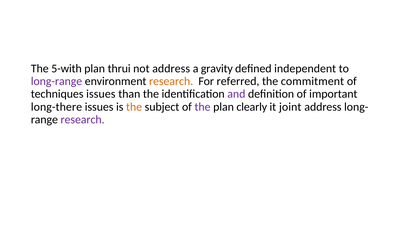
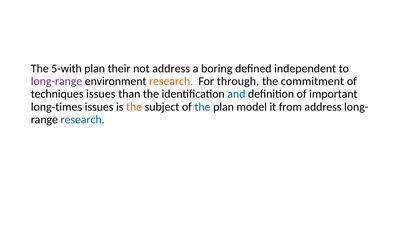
thrui: thrui -> their (119, 68)
gravity: gravity -> boring (217, 68)
referred: referred -> through (238, 81)
and colour: purple -> blue (236, 94)
long-there: long-there -> long-times (56, 107)
the colour: purple -> blue (203, 107)
clearly: clearly -> model (252, 107)
joint: joint -> from (290, 107)
research colour: purple -> blue (83, 120)
